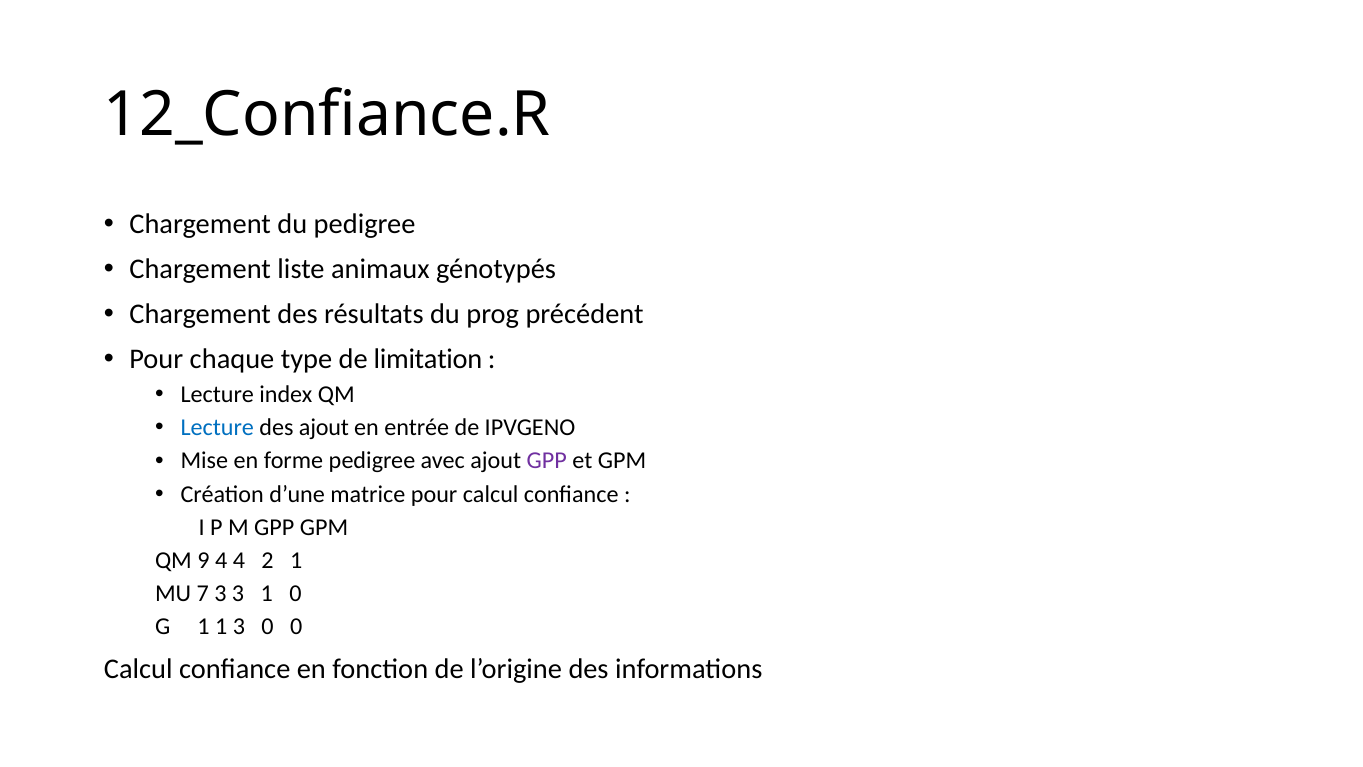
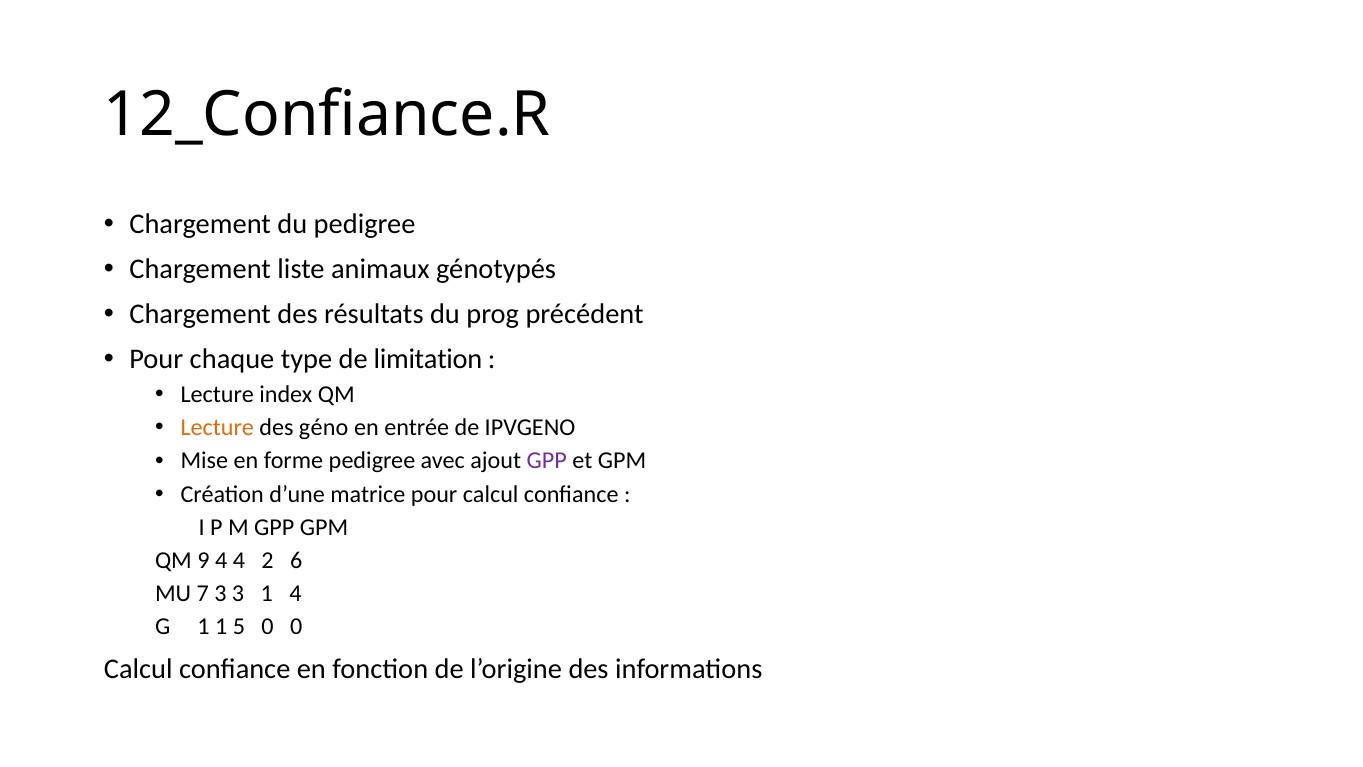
Lecture colour: blue -> orange (217, 428)
des ajout: ajout -> géno (324, 428)
2 1: 1 -> 6 (296, 560)
1 0: 0 -> 4 (295, 593)
1 3: 3 -> 5 (239, 627)
